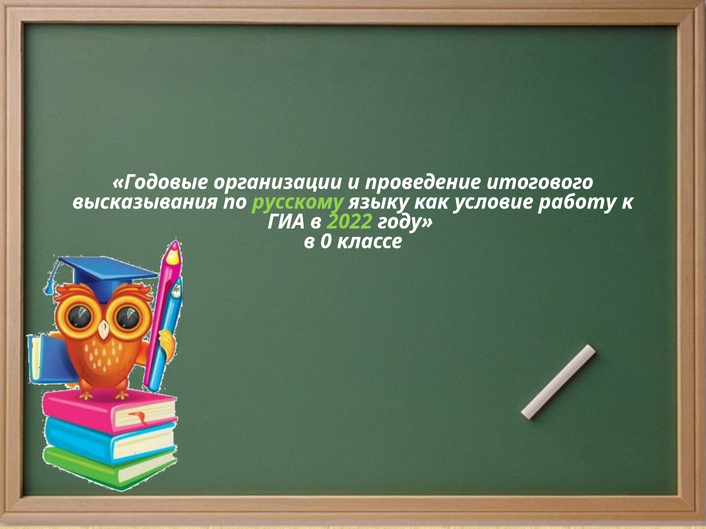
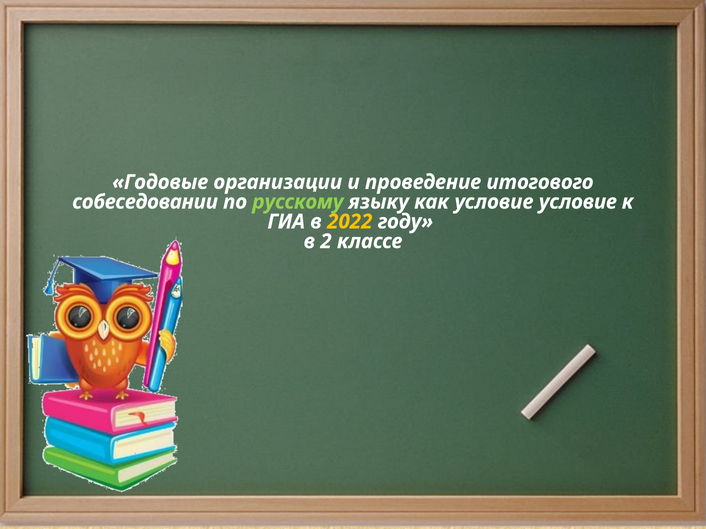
высказывания: высказывания -> собеседовании (145, 202)
условие работу: работу -> условие (578, 202)
2022 colour: light green -> yellow (350, 222)
0: 0 -> 2 (326, 242)
